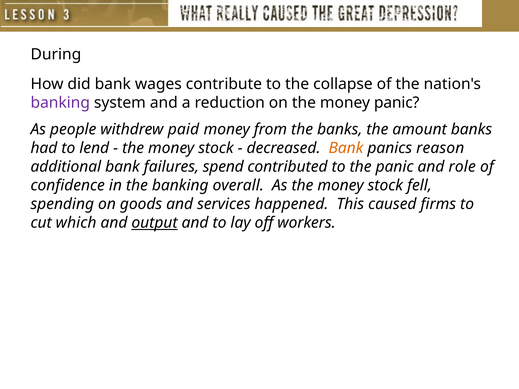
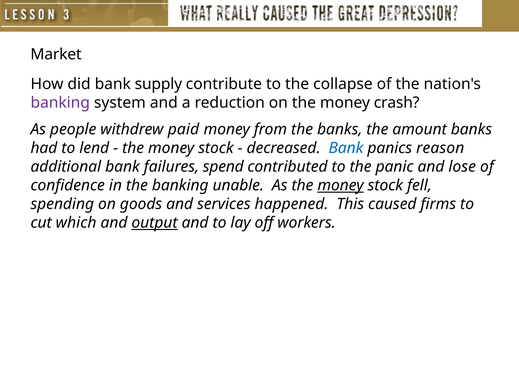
During: During -> Market (56, 54)
wages: wages -> supply (158, 84)
money panic: panic -> crash (397, 103)
Bank colour: orange -> blue (346, 148)
role: role -> lose (462, 167)
overall: overall -> unable (238, 186)
money underline: none -> present (341, 186)
